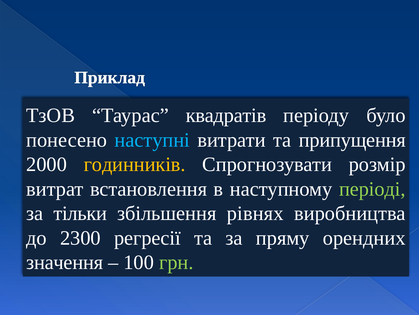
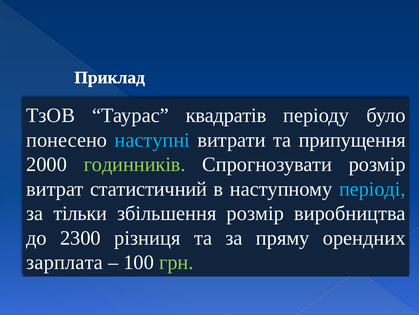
годинників colour: yellow -> light green (135, 164)
встановлення: встановлення -> статистичний (149, 188)
періоді colour: light green -> light blue (372, 188)
збільшення рівнях: рівнях -> розмір (255, 213)
регресії: регресії -> різниця (147, 237)
значення: значення -> зарплата (65, 262)
